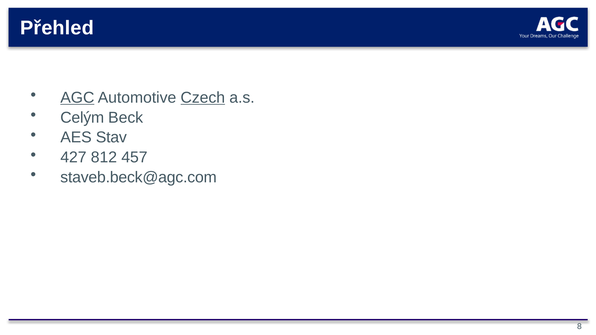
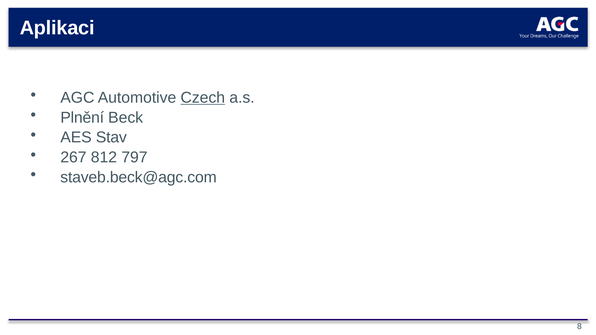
Přehled: Přehled -> Aplikaci (57, 28)
AGC underline: present -> none (77, 98)
Celým: Celým -> Plnění (82, 118)
427: 427 -> 267 (73, 157)
457: 457 -> 797 (134, 157)
